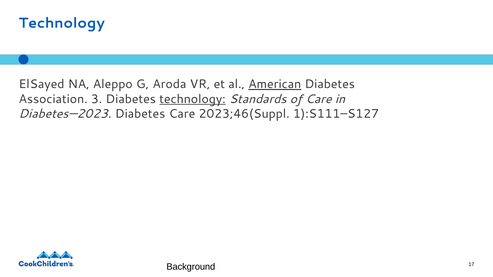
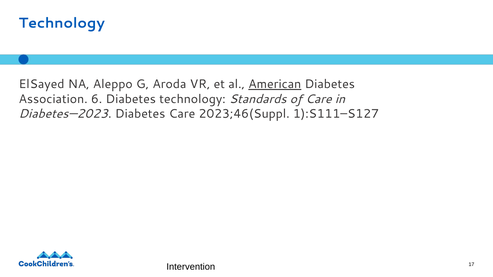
3: 3 -> 6 (97, 99)
technology underline: present -> none (192, 99)
Background: Background -> Intervention (191, 267)
